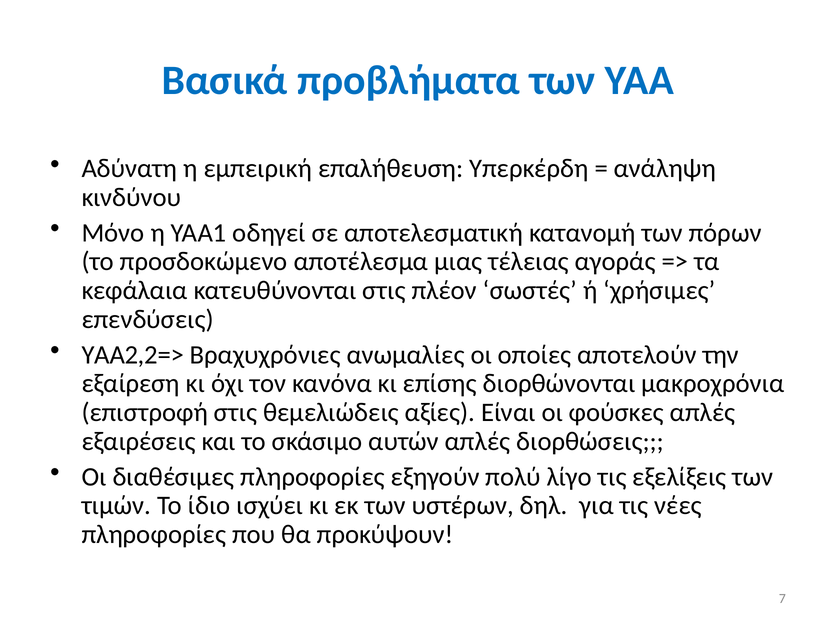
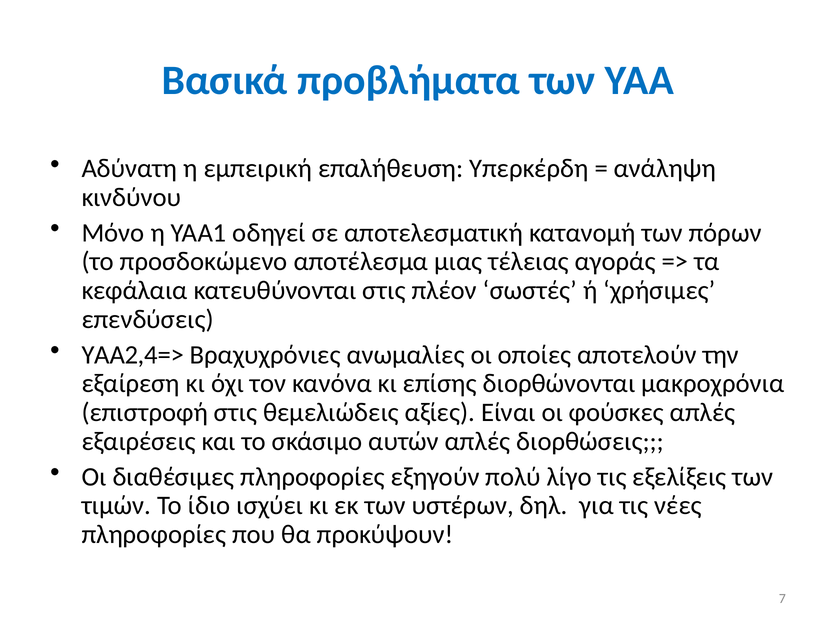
ΥΑΑ2,2=>: ΥΑΑ2,2=> -> ΥΑΑ2,4=> (133, 355)
